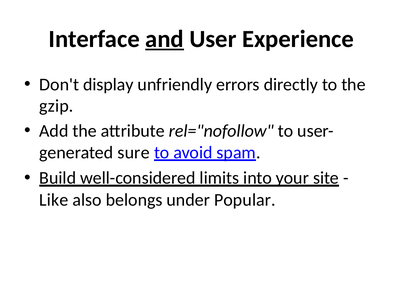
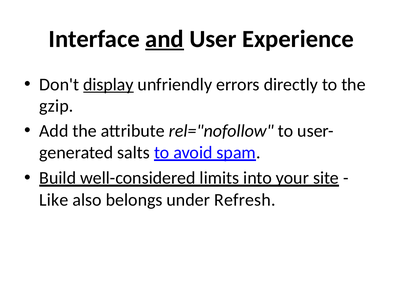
display underline: none -> present (108, 85)
sure: sure -> salts (134, 153)
Popular: Popular -> Refresh (245, 200)
